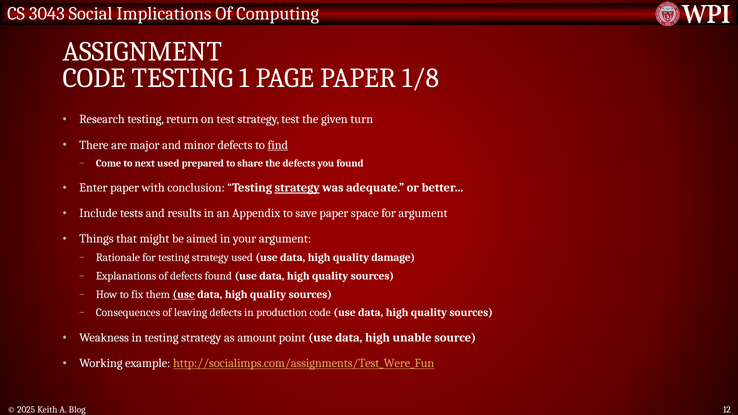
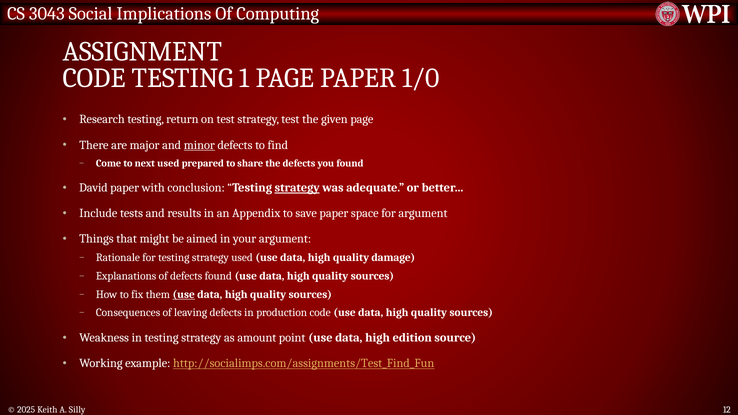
1/8: 1/8 -> 1/0 (421, 78)
given turn: turn -> page (362, 119)
minor underline: none -> present (199, 145)
find underline: present -> none (278, 145)
Enter: Enter -> David (93, 188)
unable: unable -> edition (412, 338)
http://socialimps.com/assignments/Test_Were_Fun: http://socialimps.com/assignments/Test_Were_Fun -> http://socialimps.com/assignments/Test_Find_Fun (304, 363)
Blog: Blog -> Silly (77, 410)
